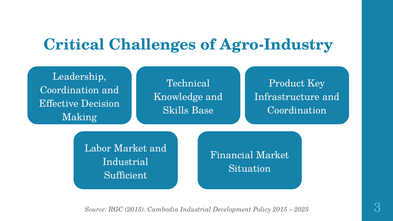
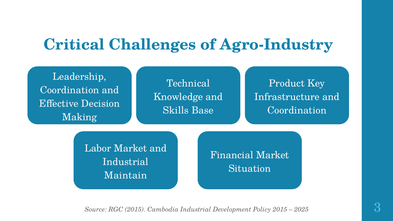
Sufficient: Sufficient -> Maintain (126, 175)
